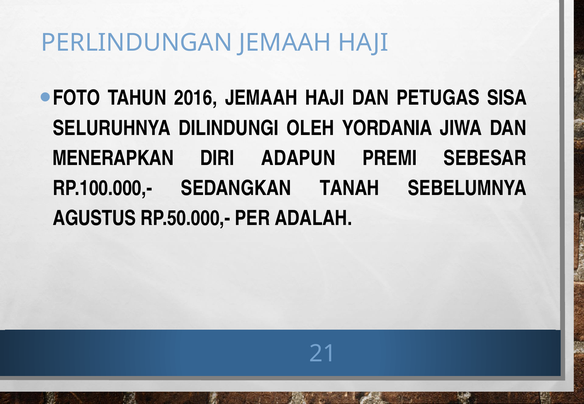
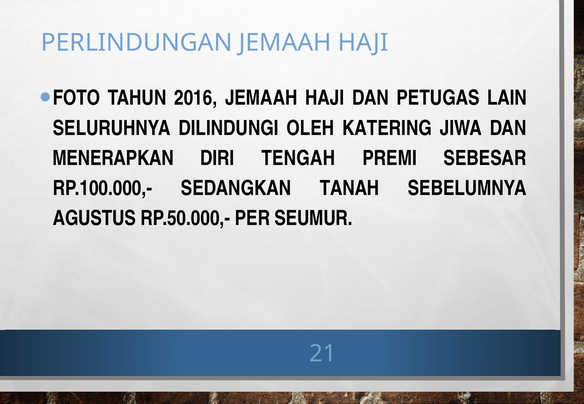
SISA: SISA -> LAIN (507, 98)
YORDANIA: YORDANIA -> KATERING (387, 128)
ADAPUN: ADAPUN -> TENGAH (298, 158)
ADALAH: ADALAH -> SEUMUR (314, 219)
